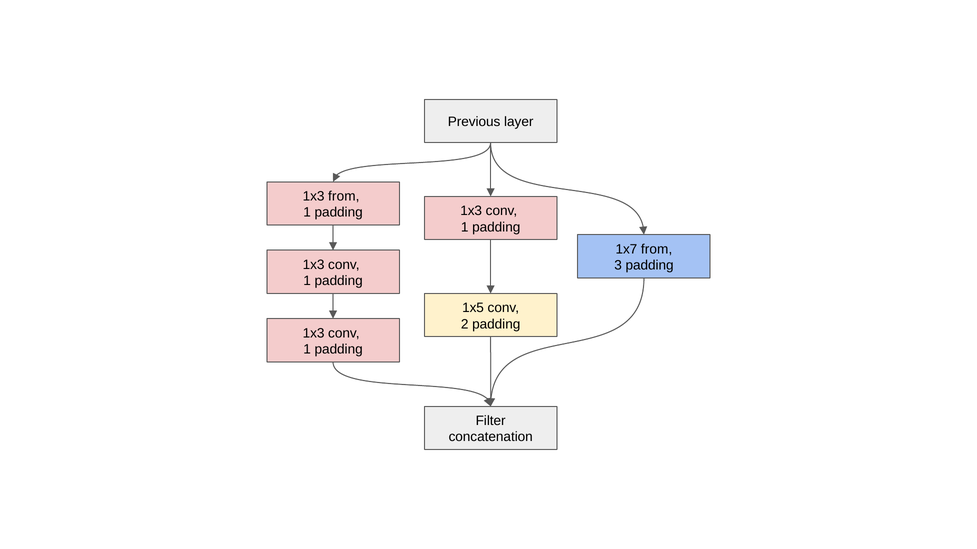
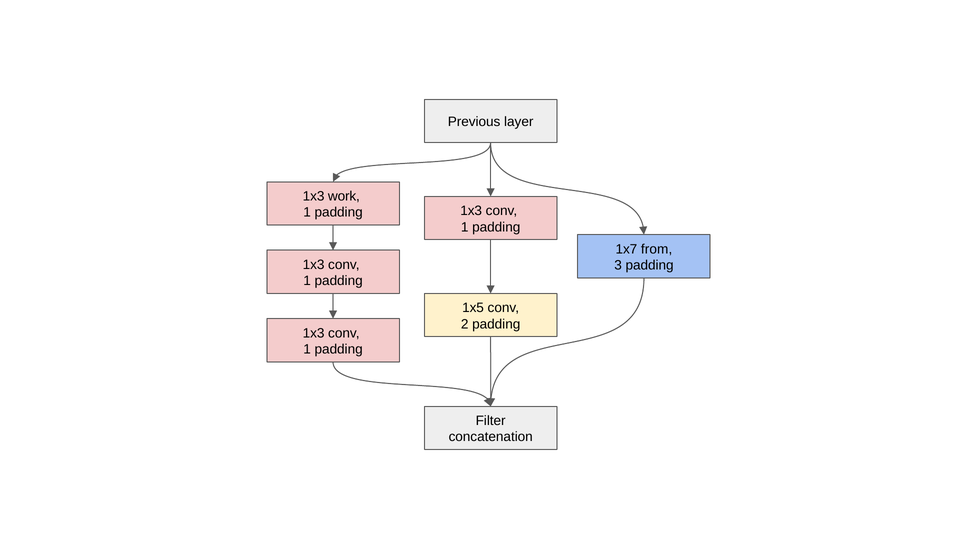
1x3 from: from -> work (344, 196)
